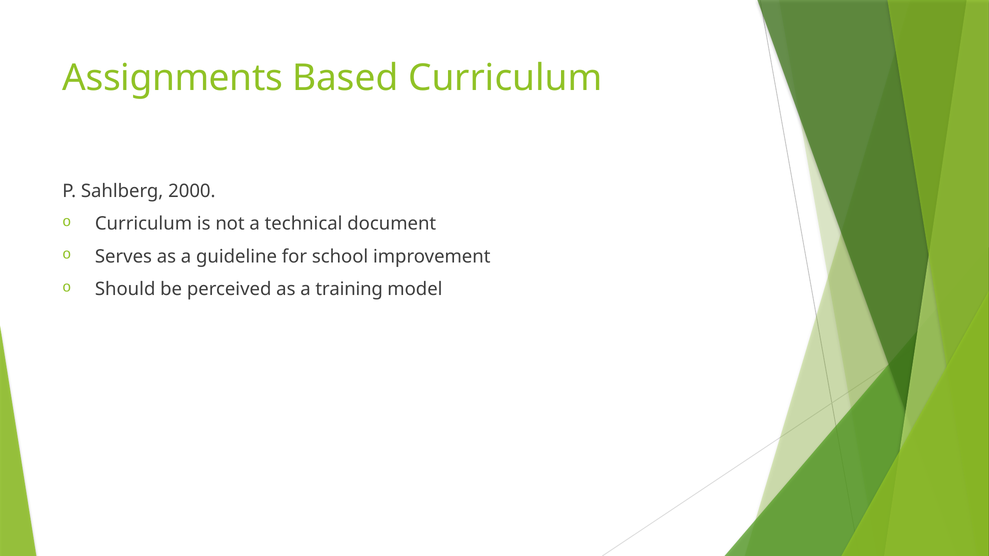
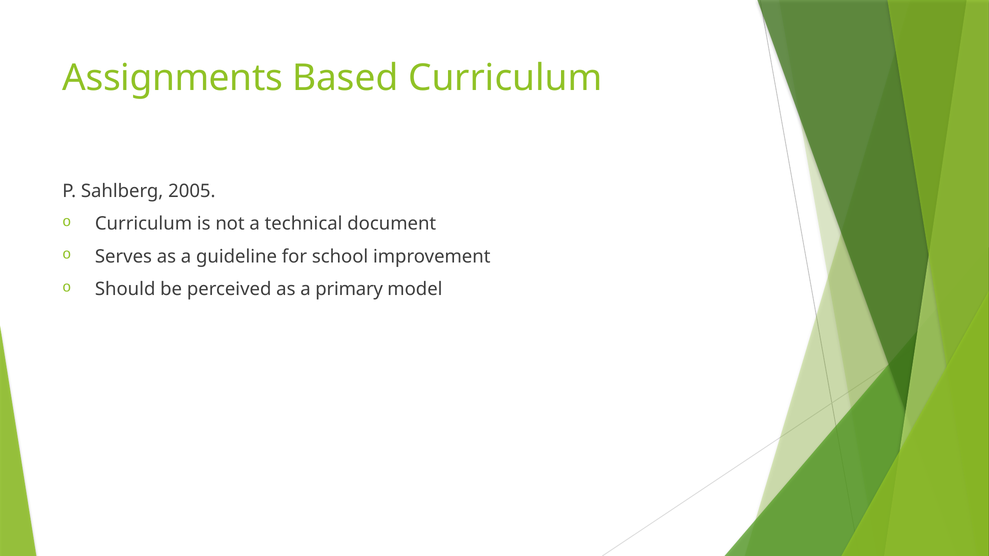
2000: 2000 -> 2005 (192, 191)
training: training -> primary (349, 289)
